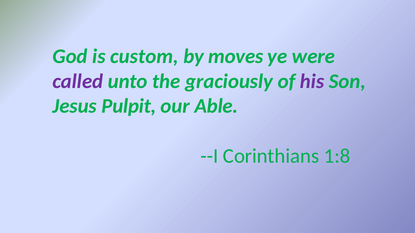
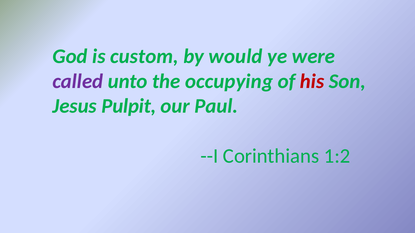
moves: moves -> would (236, 57)
graciously: graciously -> occupying (229, 81)
his colour: purple -> red (312, 81)
Able: Able -> Paul (216, 106)
1:8: 1:8 -> 1:2 (337, 156)
